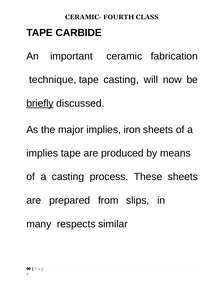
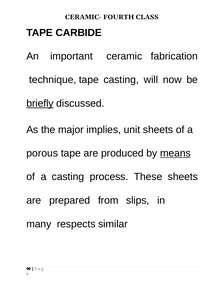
iron: iron -> unit (132, 130)
implies: implies -> porous (42, 153)
means underline: none -> present (175, 153)
